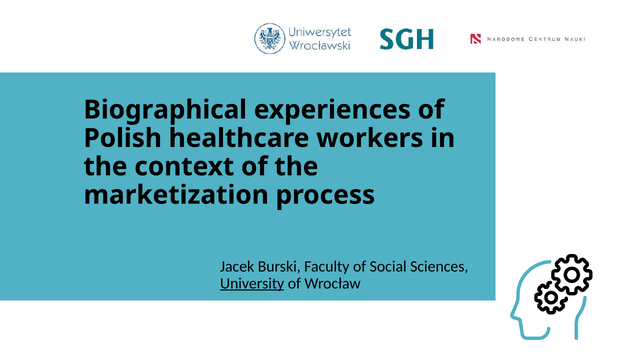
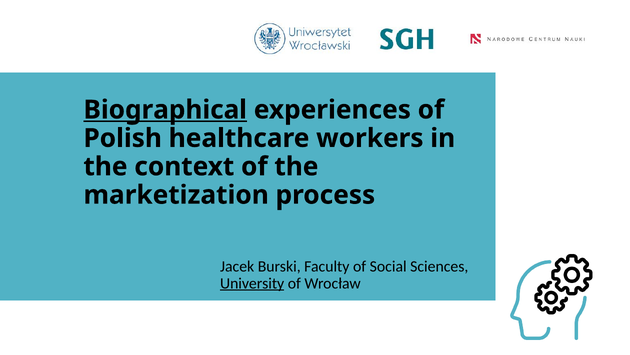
Biographical underline: none -> present (165, 110)
